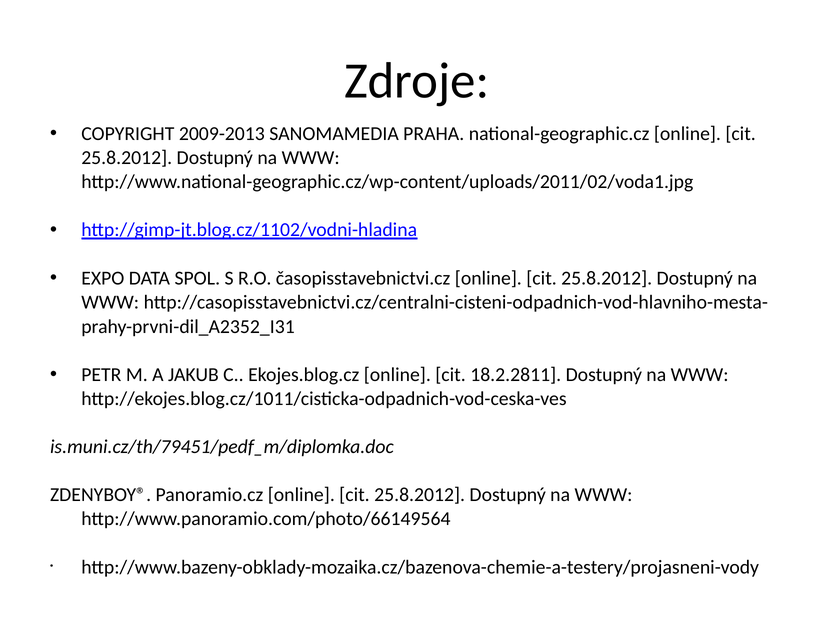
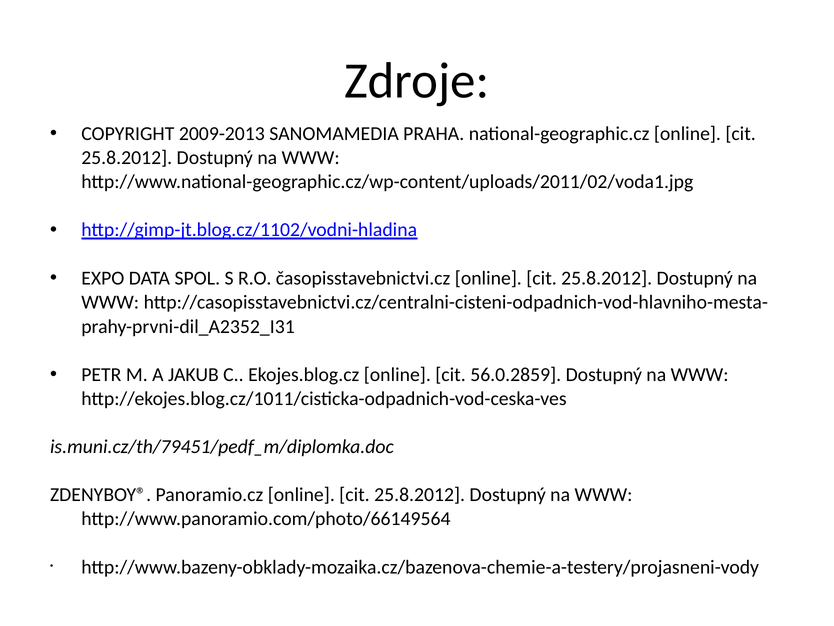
18.2.2811: 18.2.2811 -> 56.0.2859 (516, 374)
